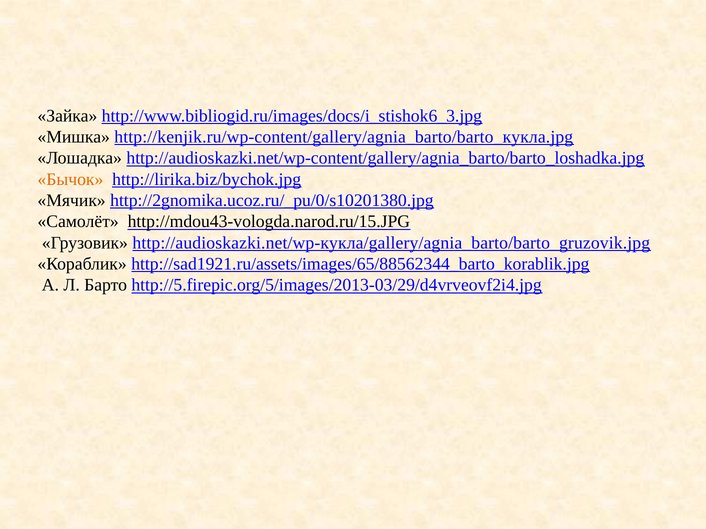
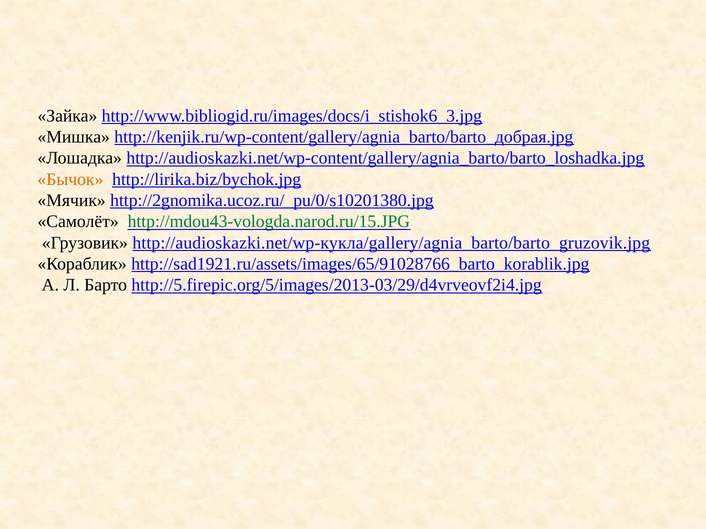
http://kenjik.ru/wp-content/gallery/agnia_barto/barto_кукла.jpg: http://kenjik.ru/wp-content/gallery/agnia_barto/barto_кукла.jpg -> http://kenjik.ru/wp-content/gallery/agnia_barto/barto_добрая.jpg (344, 137)
http://mdou43-vologda.narod.ru/15.JPG colour: black -> green (269, 222)
http://sad1921.ru/assets/images/65/88562344_barto_korablik.jpg: http://sad1921.ru/assets/images/65/88562344_barto_korablik.jpg -> http://sad1921.ru/assets/images/65/91028766_barto_korablik.jpg (360, 264)
